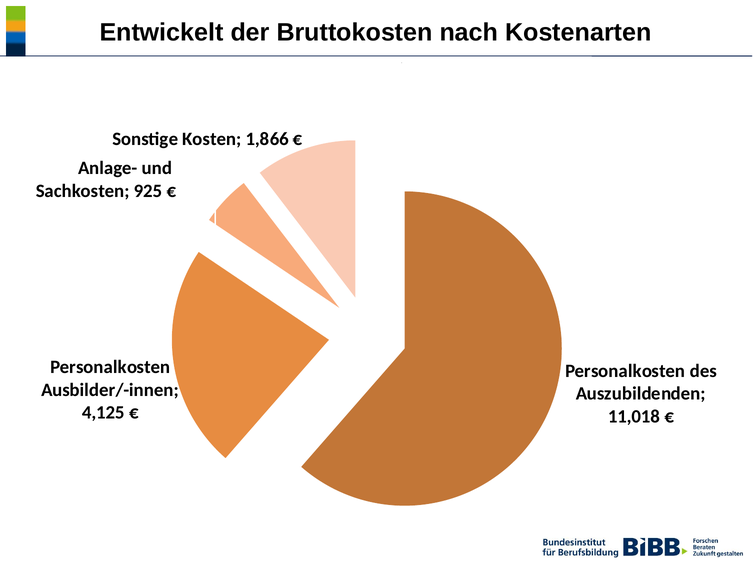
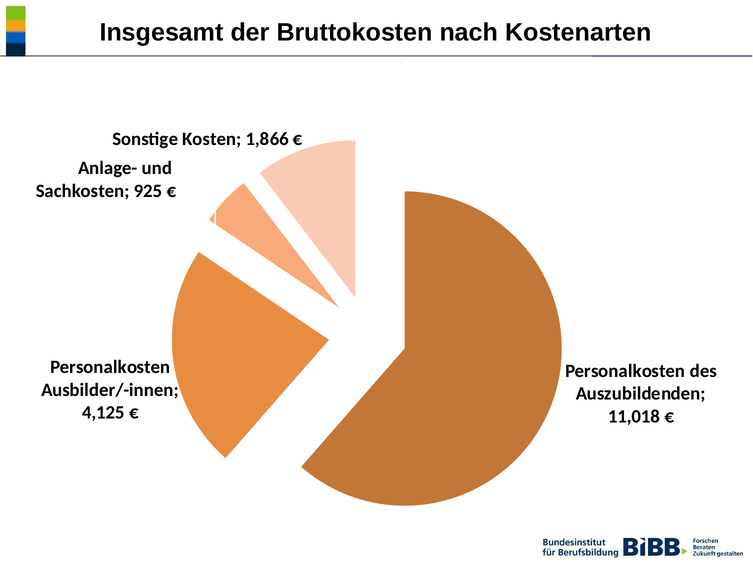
Entwickelt: Entwickelt -> Insgesamt (162, 33)
